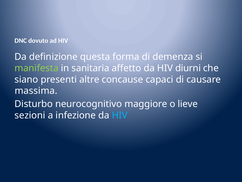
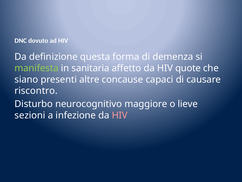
diurni: diurni -> quote (188, 68)
massima: massima -> riscontro (36, 91)
HIV colour: light blue -> pink (120, 115)
